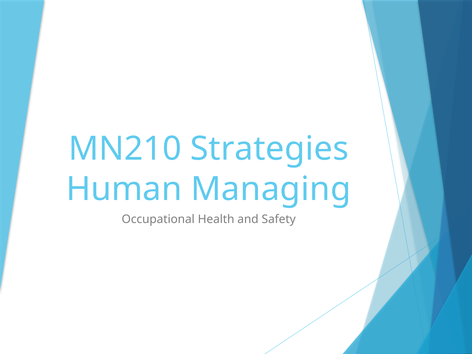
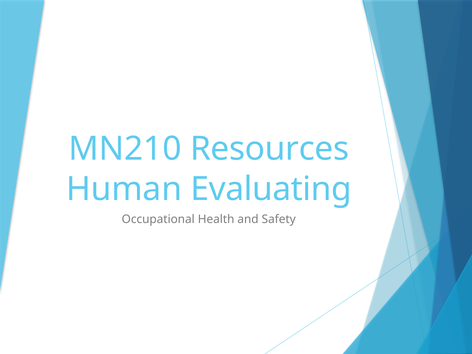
Strategies: Strategies -> Resources (270, 149)
Managing: Managing -> Evaluating (271, 189)
